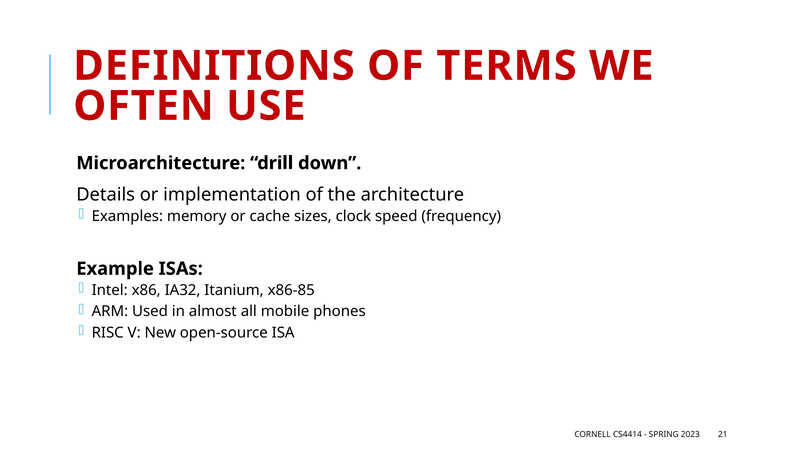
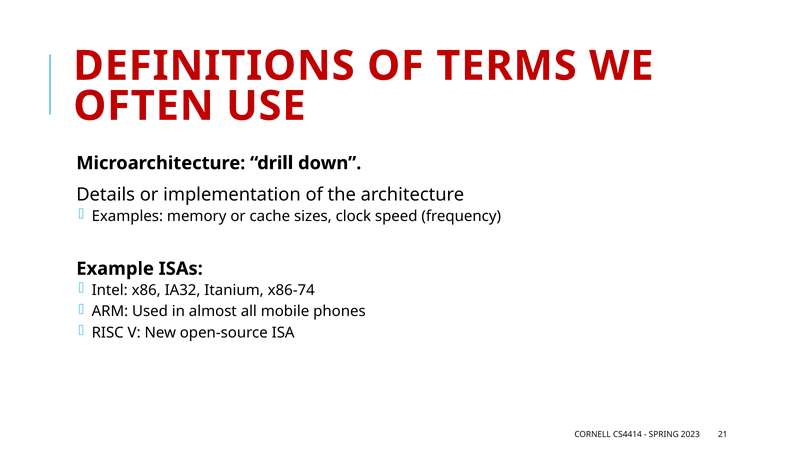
x86-85: x86-85 -> x86-74 (291, 290)
